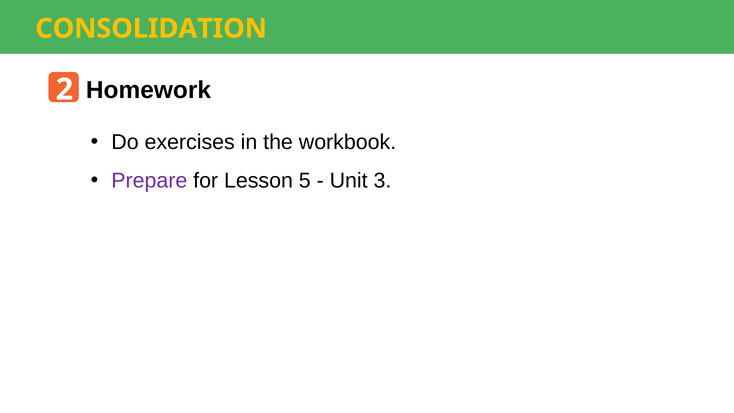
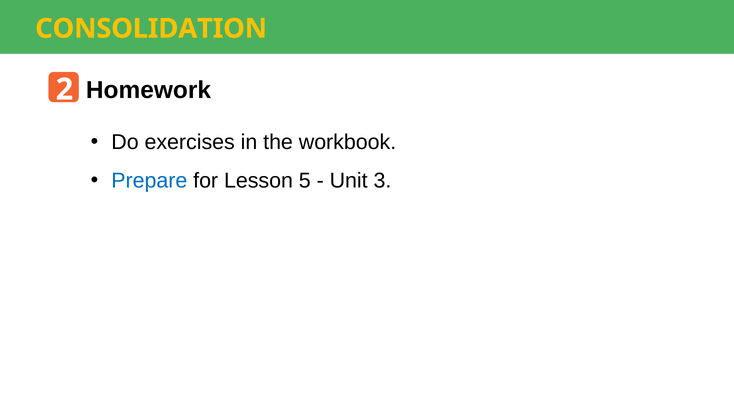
Prepare colour: purple -> blue (149, 181)
